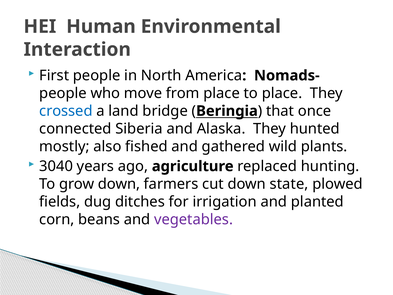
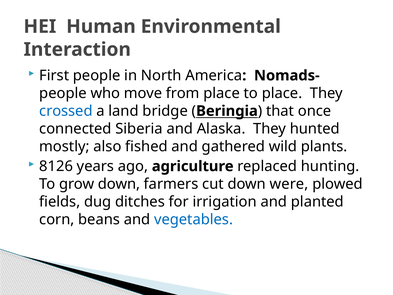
3040: 3040 -> 8126 (56, 166)
state: state -> were (289, 184)
vegetables colour: purple -> blue (194, 219)
